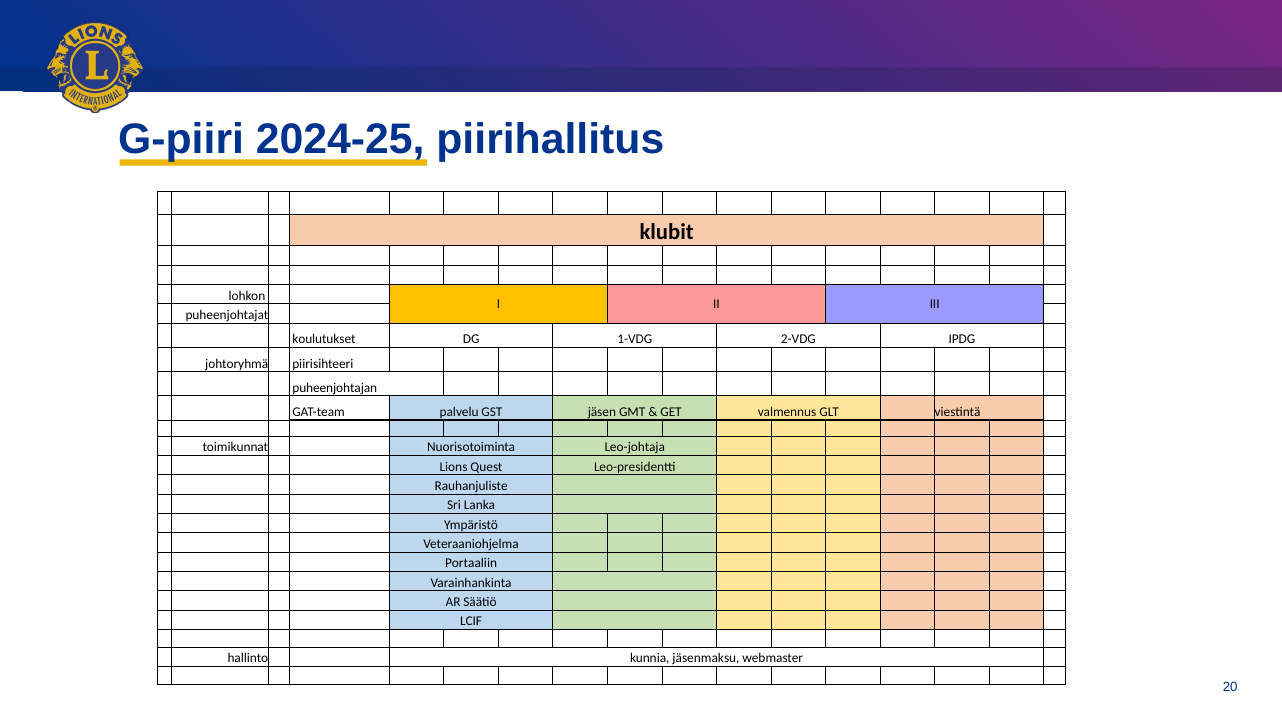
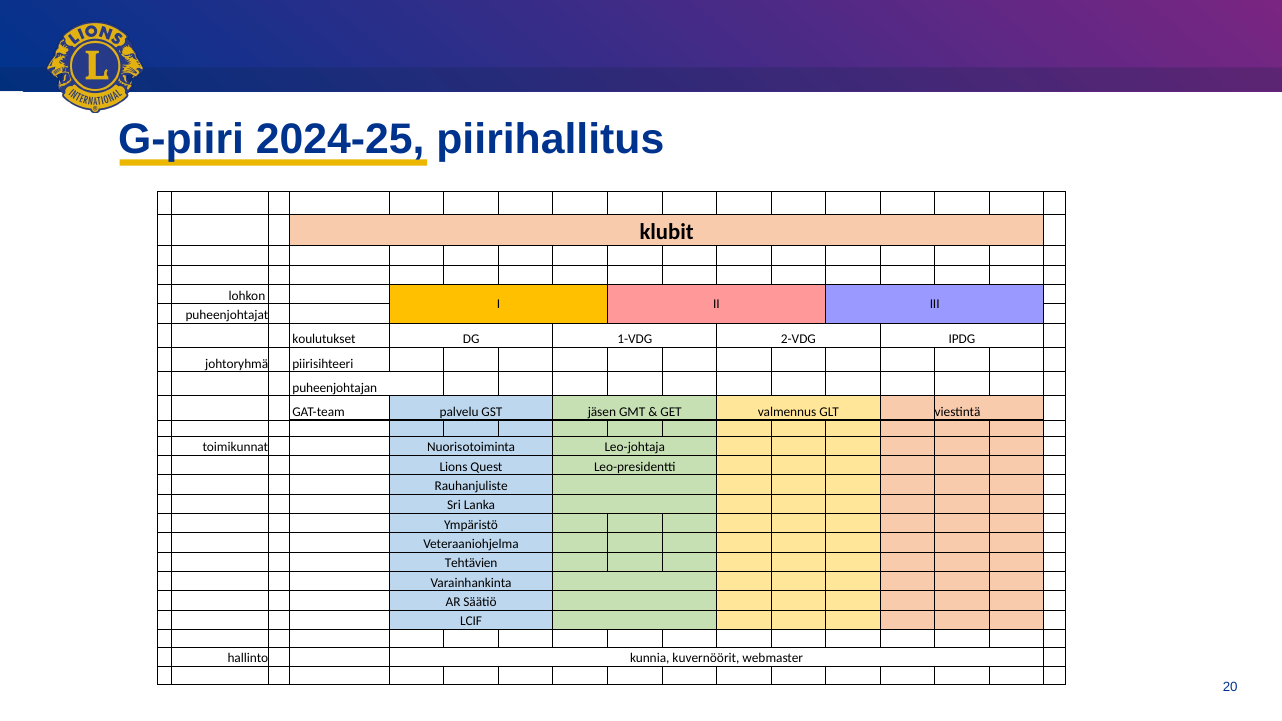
Portaaliin: Portaaliin -> Tehtävien (471, 564)
jäsenmaksu: jäsenmaksu -> kuvernöörit (706, 659)
